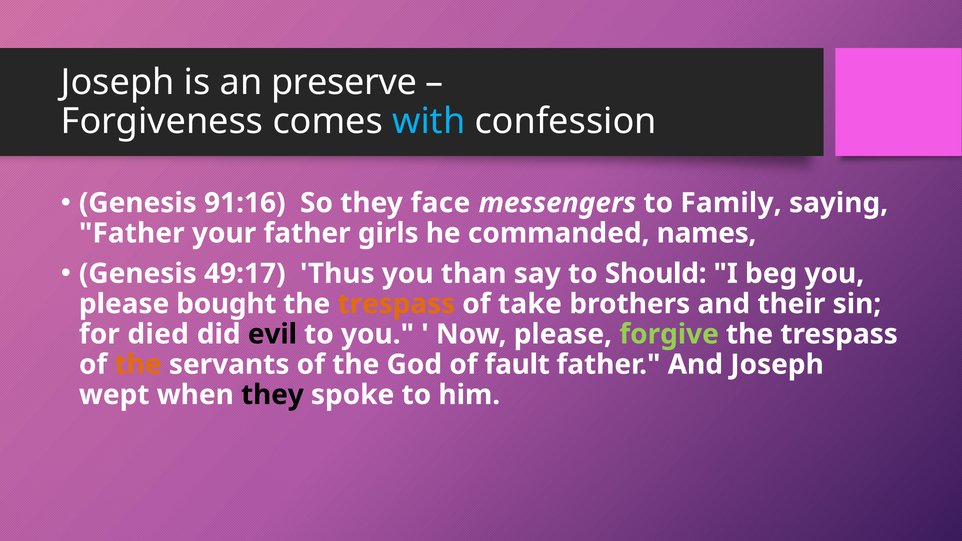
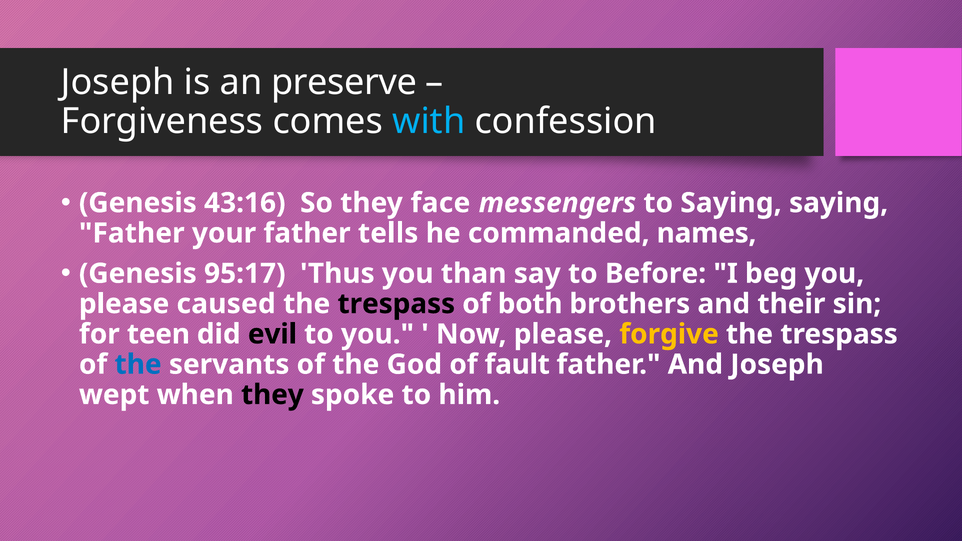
91:16: 91:16 -> 43:16 (245, 203)
to Family: Family -> Saying (731, 203)
girls: girls -> tells (388, 233)
49:17: 49:17 -> 95:17 (245, 274)
Should: Should -> Before (656, 274)
bought: bought -> caused (226, 304)
trespass colour: orange -> black (396, 304)
take: take -> both (530, 304)
died: died -> teen (158, 334)
forgive colour: light green -> yellow (669, 334)
the colour: orange -> blue (138, 365)
